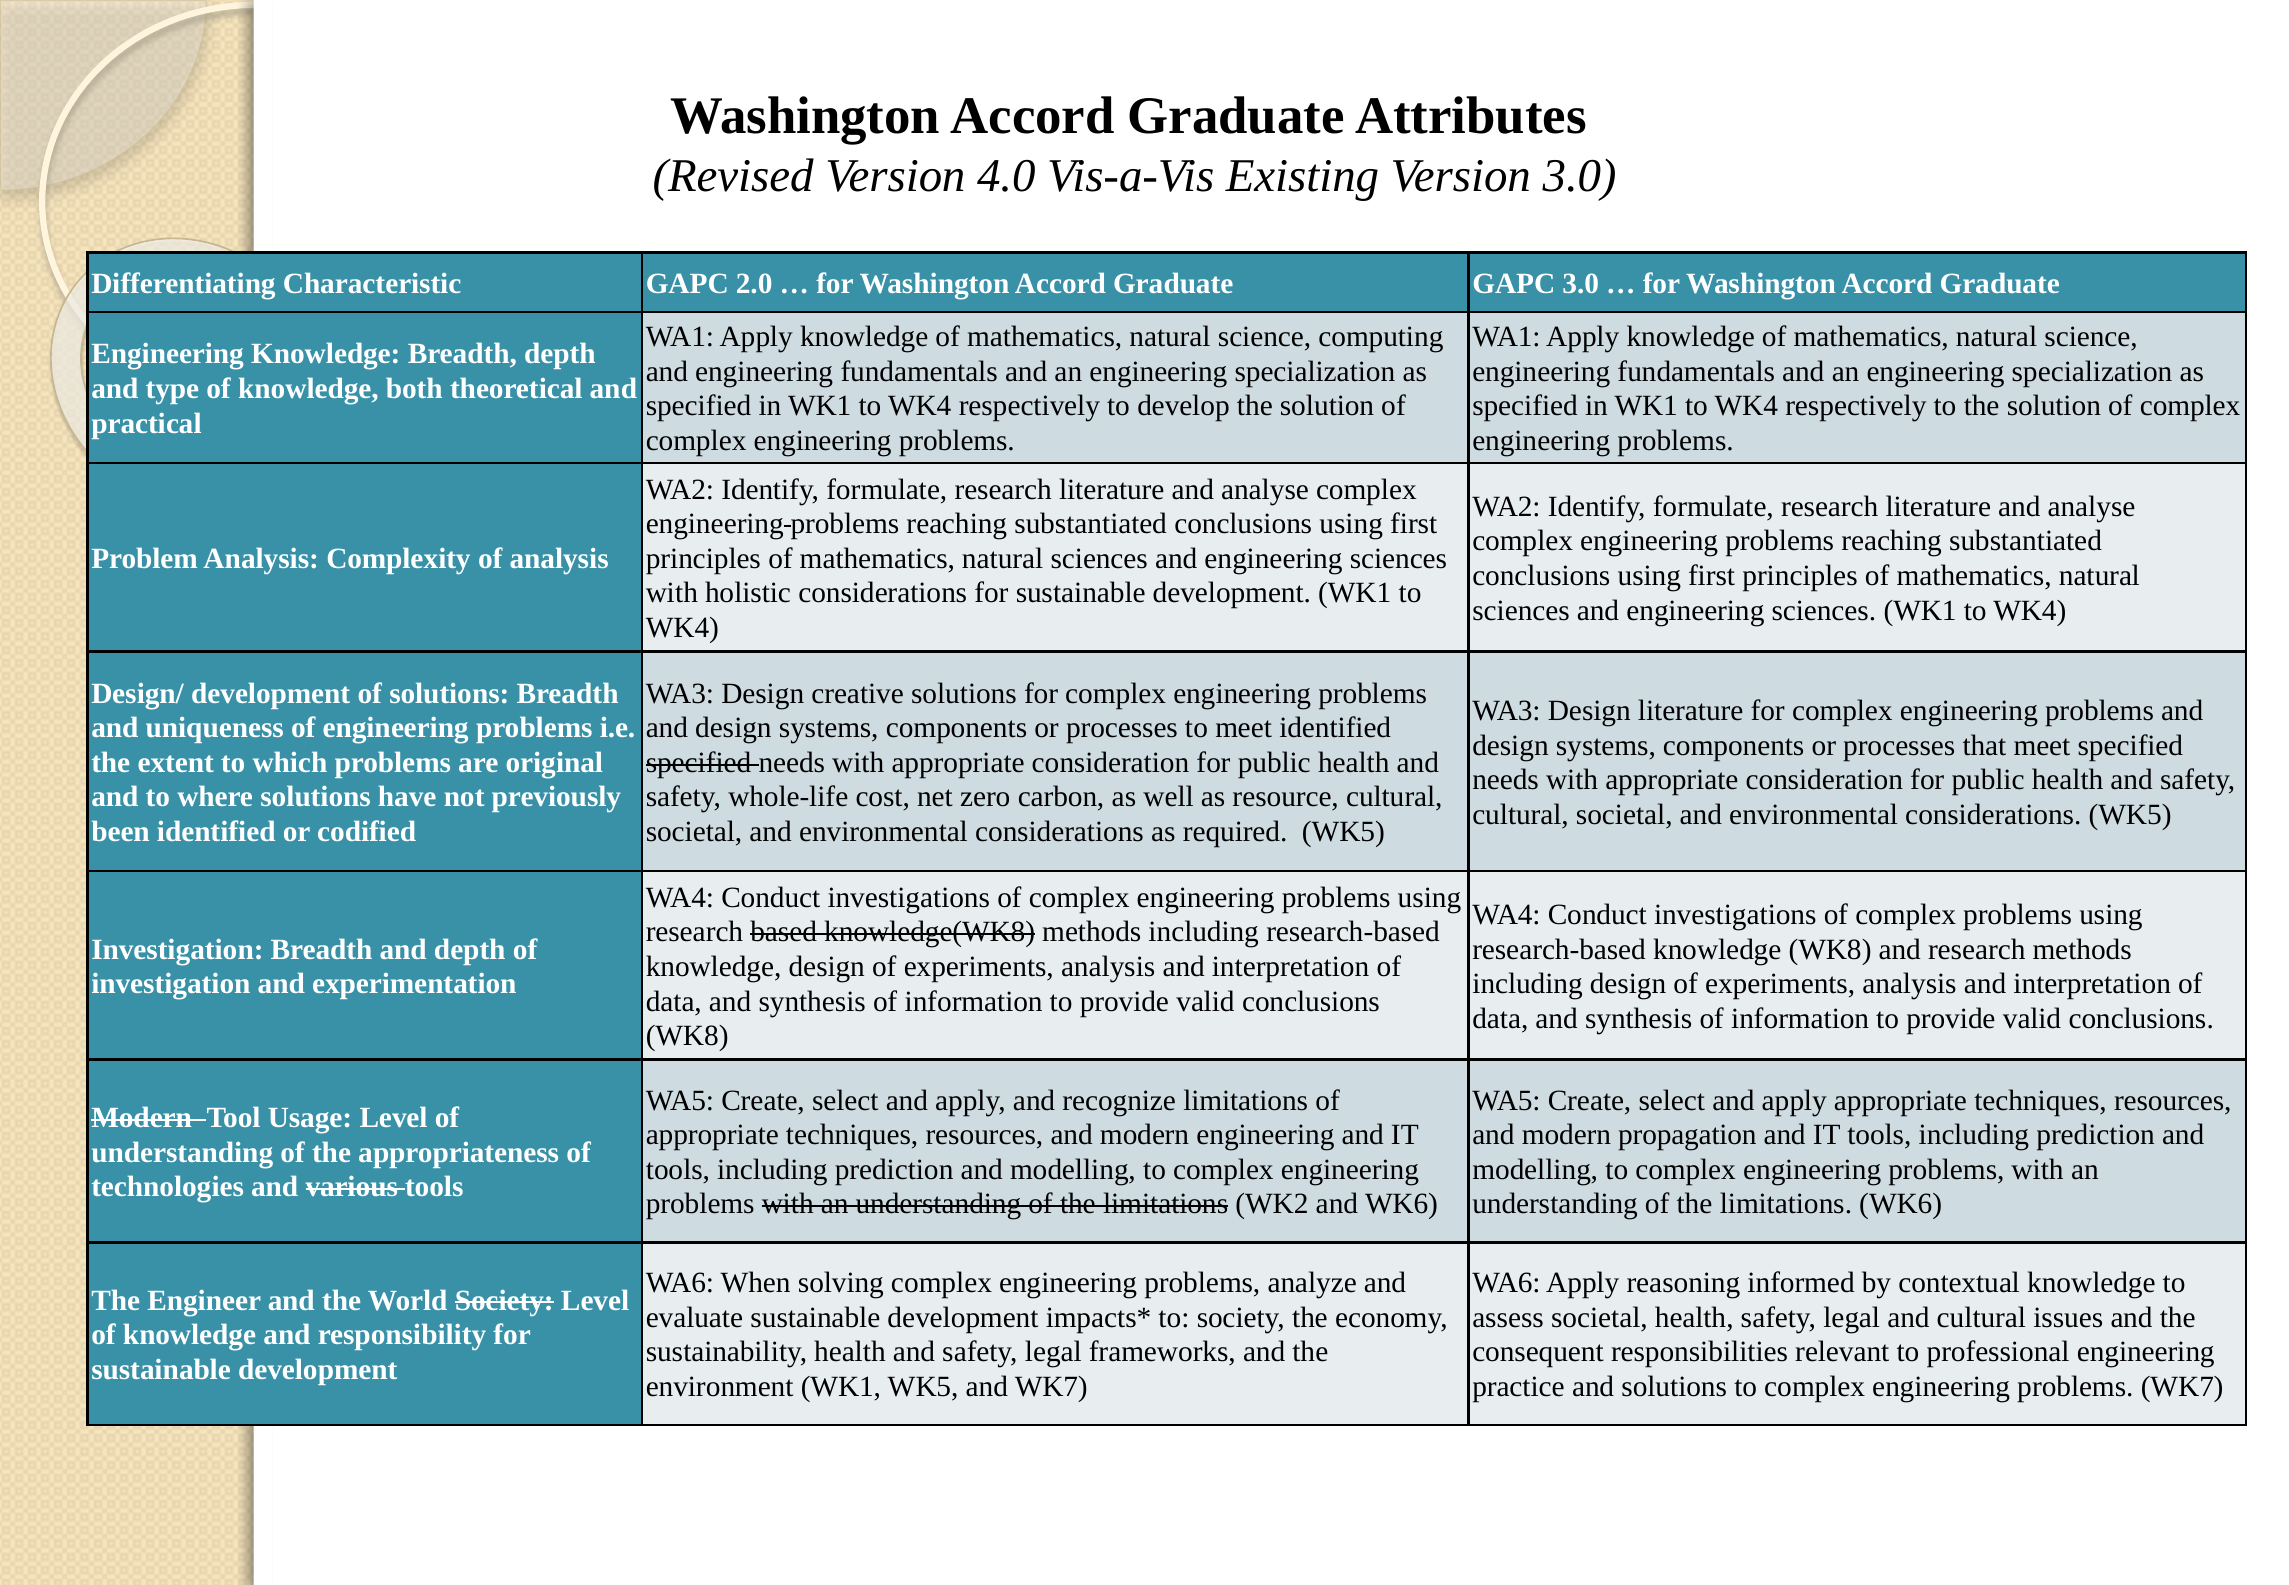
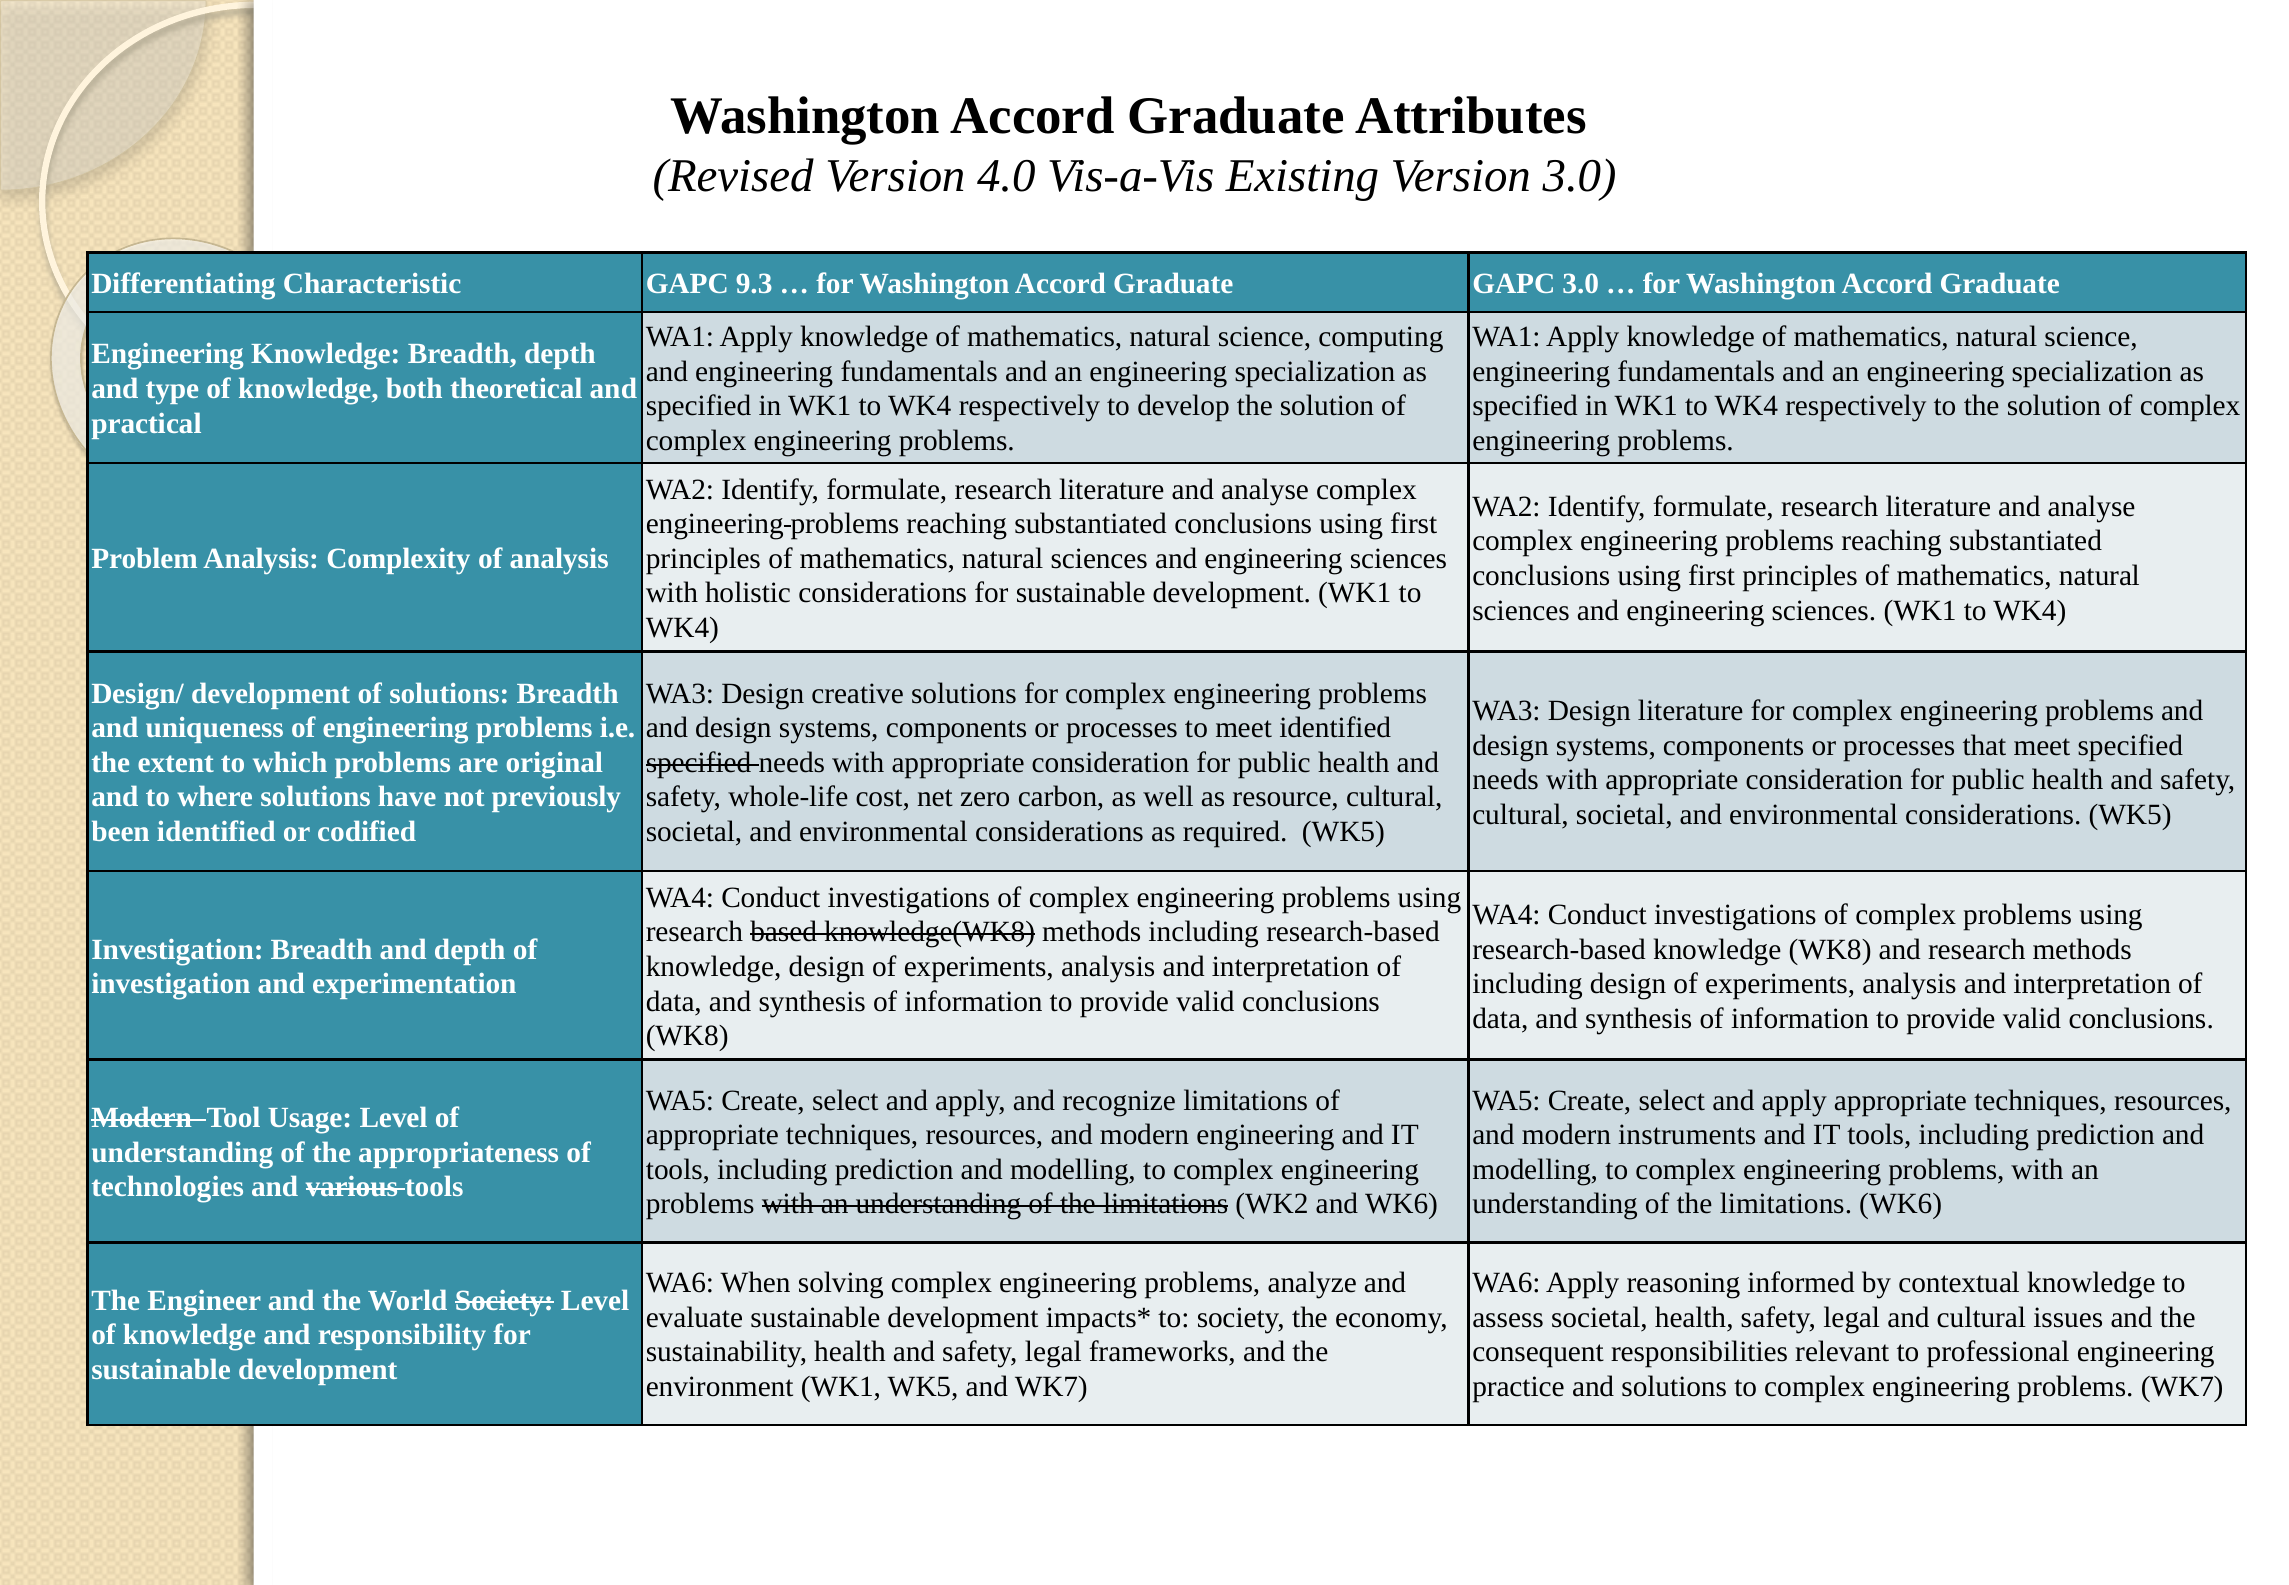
2.0: 2.0 -> 9.3 (754, 283)
propagation: propagation -> instruments (1687, 1135)
